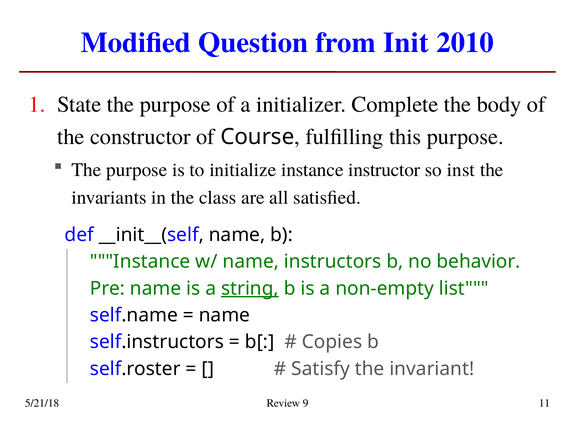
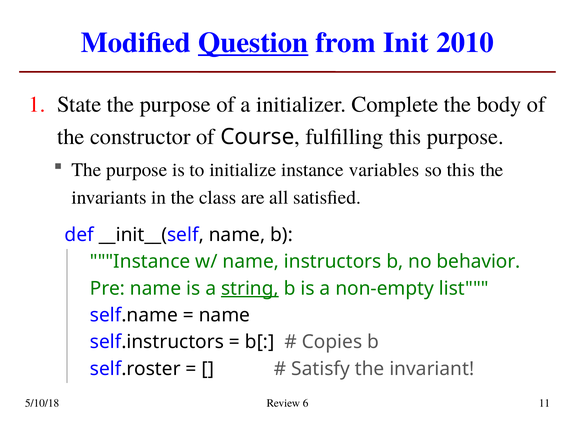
Question underline: none -> present (253, 43)
instructor: instructor -> variables (384, 170)
so inst: inst -> this (461, 170)
5/21/18: 5/21/18 -> 5/10/18 (42, 403)
9: 9 -> 6 (306, 403)
